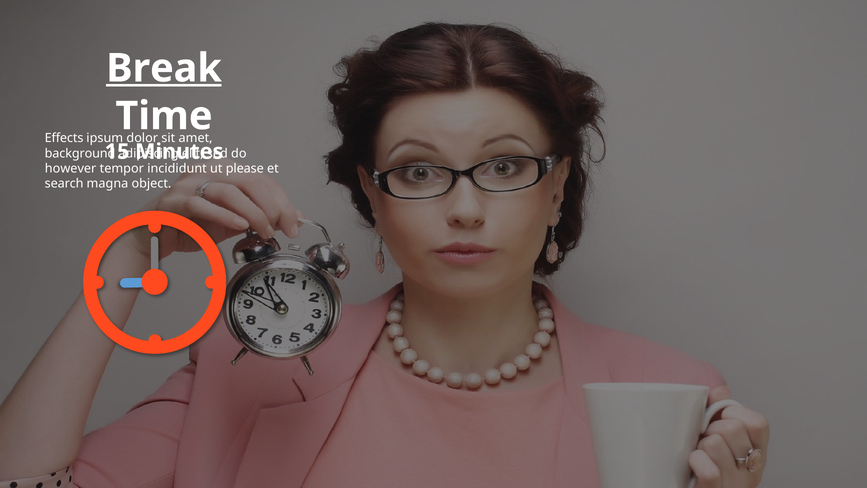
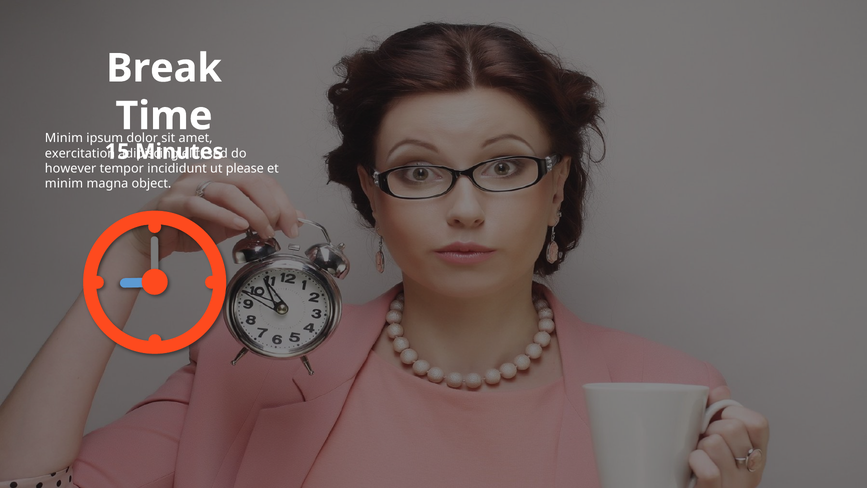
Break underline: present -> none (164, 68)
Effects: Effects -> Minim (64, 138)
background: background -> exercitation (80, 153)
search: search -> minim (64, 184)
